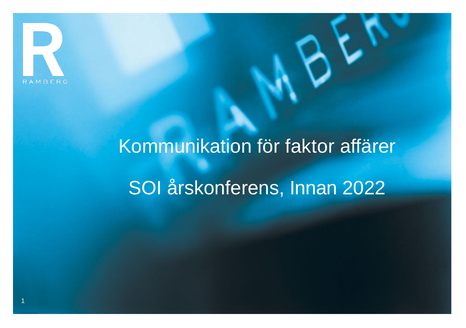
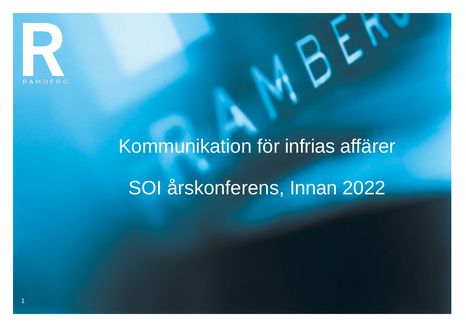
faktor: faktor -> infrias (310, 146)
